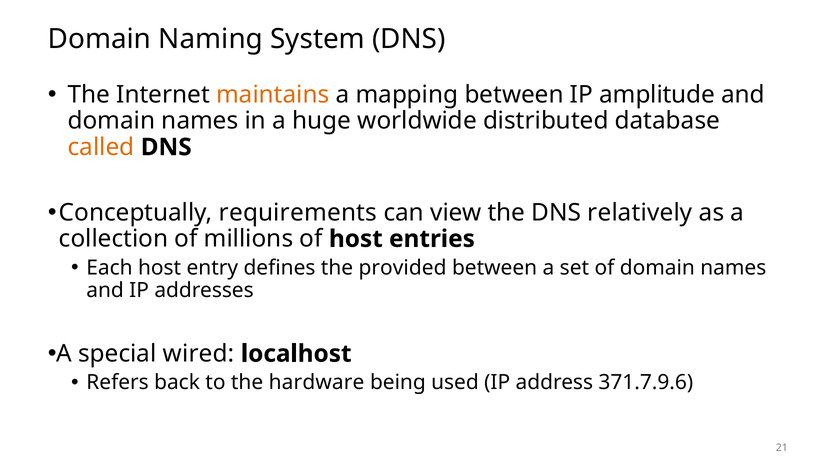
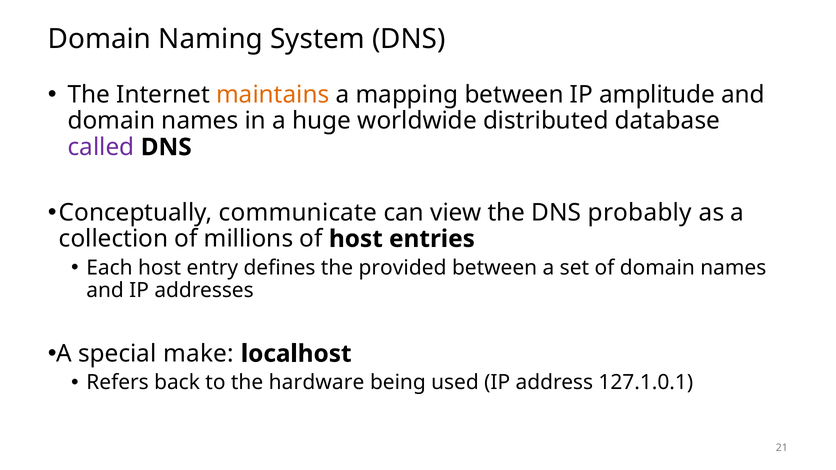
called colour: orange -> purple (101, 147)
requirements: requirements -> communicate (298, 213)
relatively: relatively -> probably (640, 213)
wired: wired -> make (199, 354)
371.7.9.6: 371.7.9.6 -> 127.1.0.1 (646, 383)
